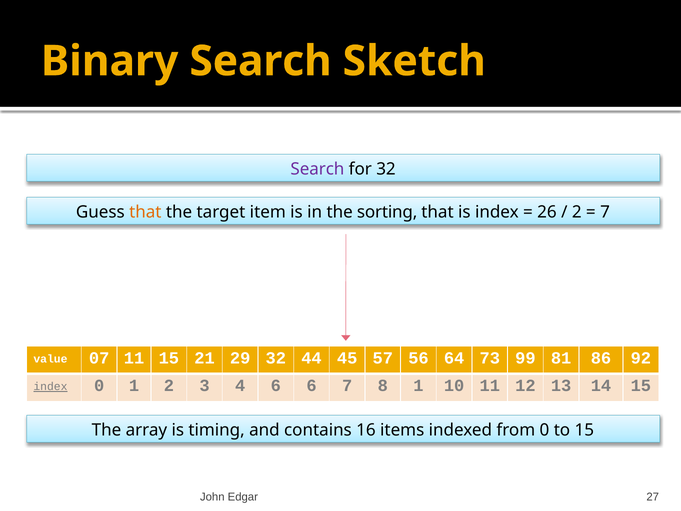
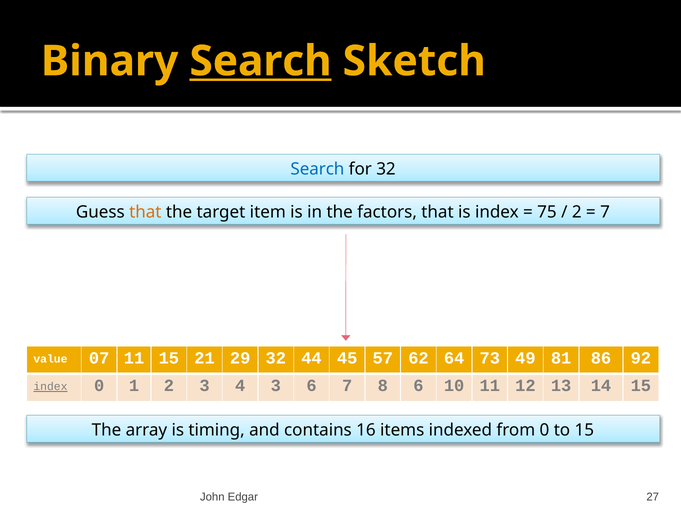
Search underline: none -> present (261, 61)
Search colour: purple -> blue (317, 169)
sorting: sorting -> factors (387, 212)
26: 26 -> 75 (547, 212)
56: 56 -> 62 (418, 358)
99: 99 -> 49 (525, 358)
4 6: 6 -> 3 (276, 385)
8 1: 1 -> 6 (418, 385)
